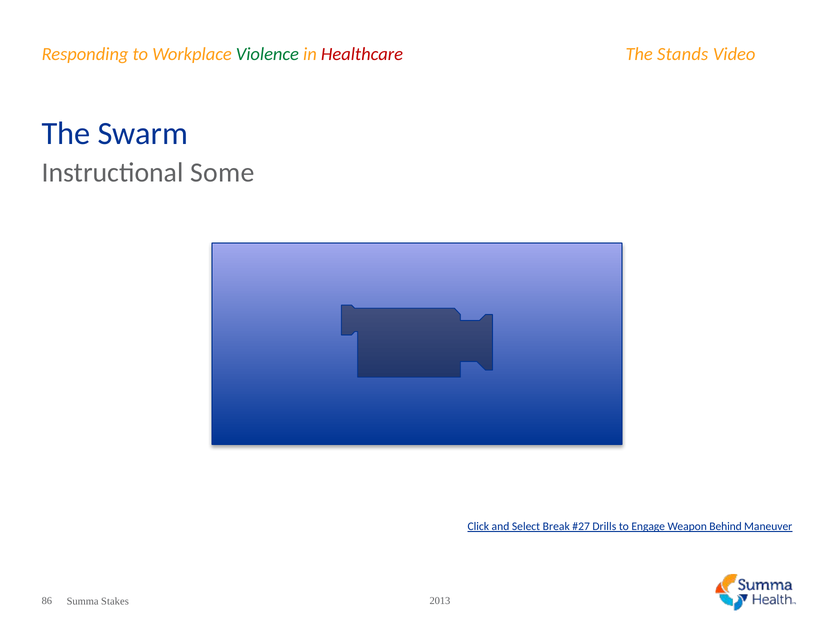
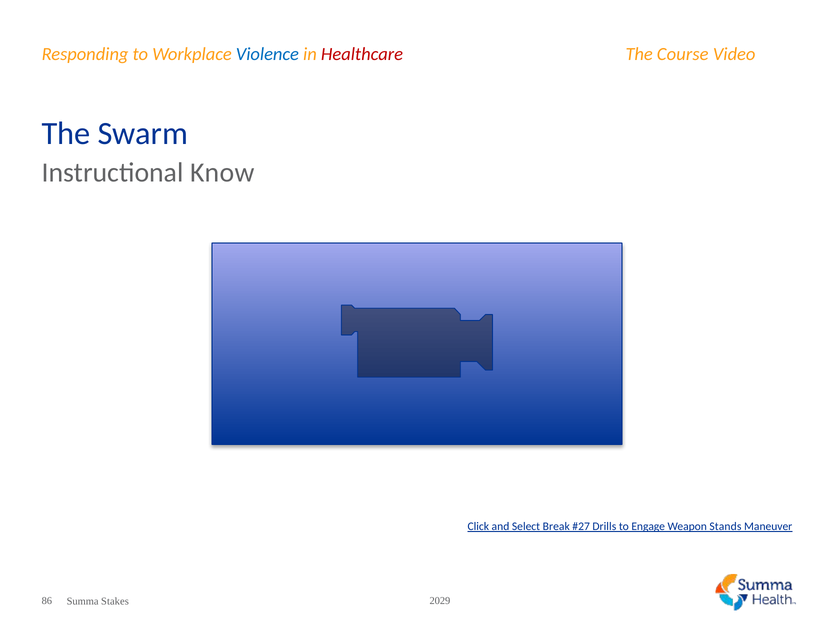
Violence colour: green -> blue (267, 54)
Stands: Stands -> Course (683, 54)
Some: Some -> Know (222, 173)
Behind: Behind -> Stands (725, 527)
2013: 2013 -> 2029 (440, 601)
